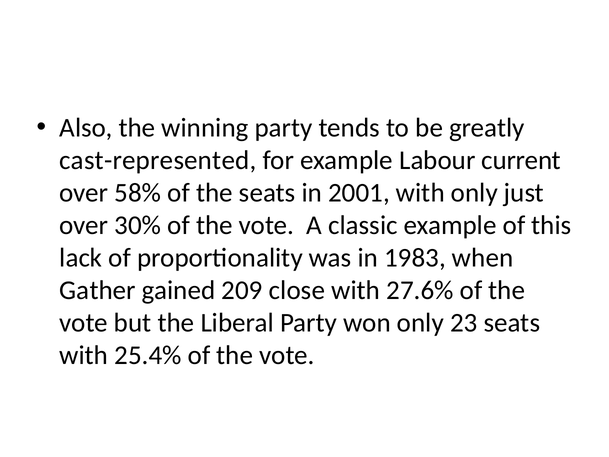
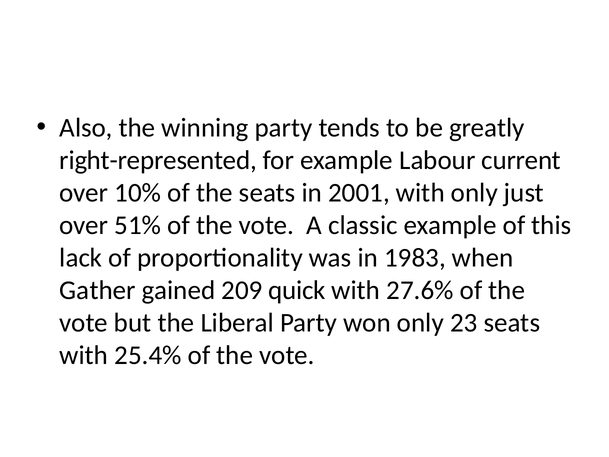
cast-represented: cast-represented -> right-represented (158, 160)
58%: 58% -> 10% (138, 193)
30%: 30% -> 51% (138, 225)
close: close -> quick (297, 290)
